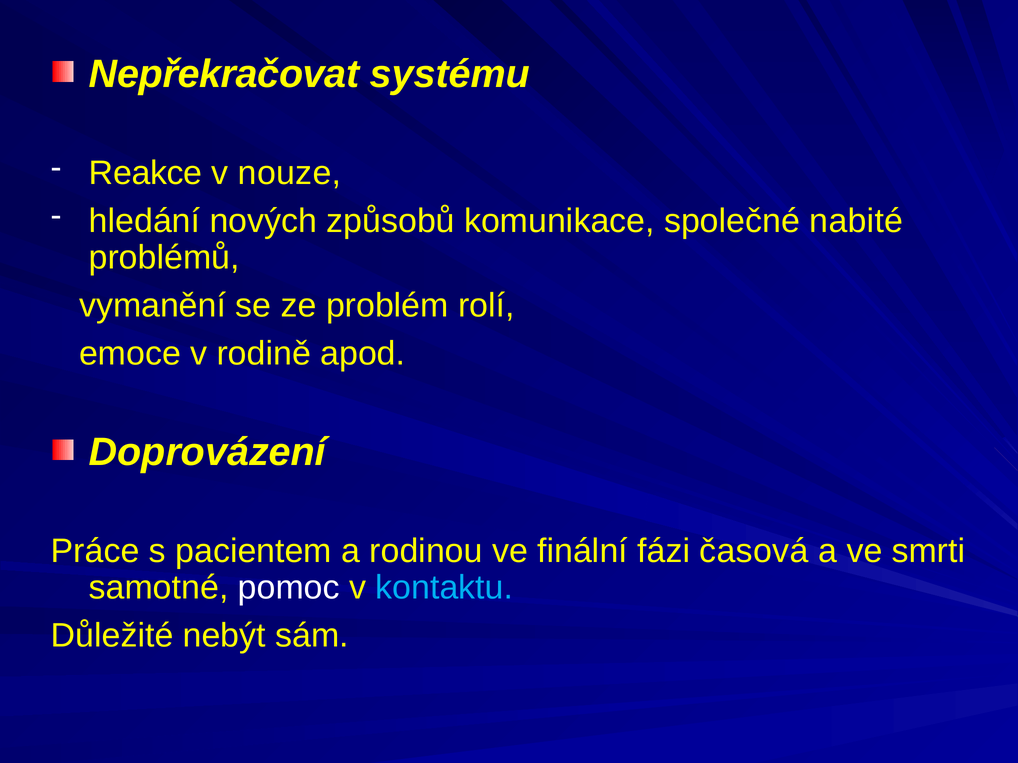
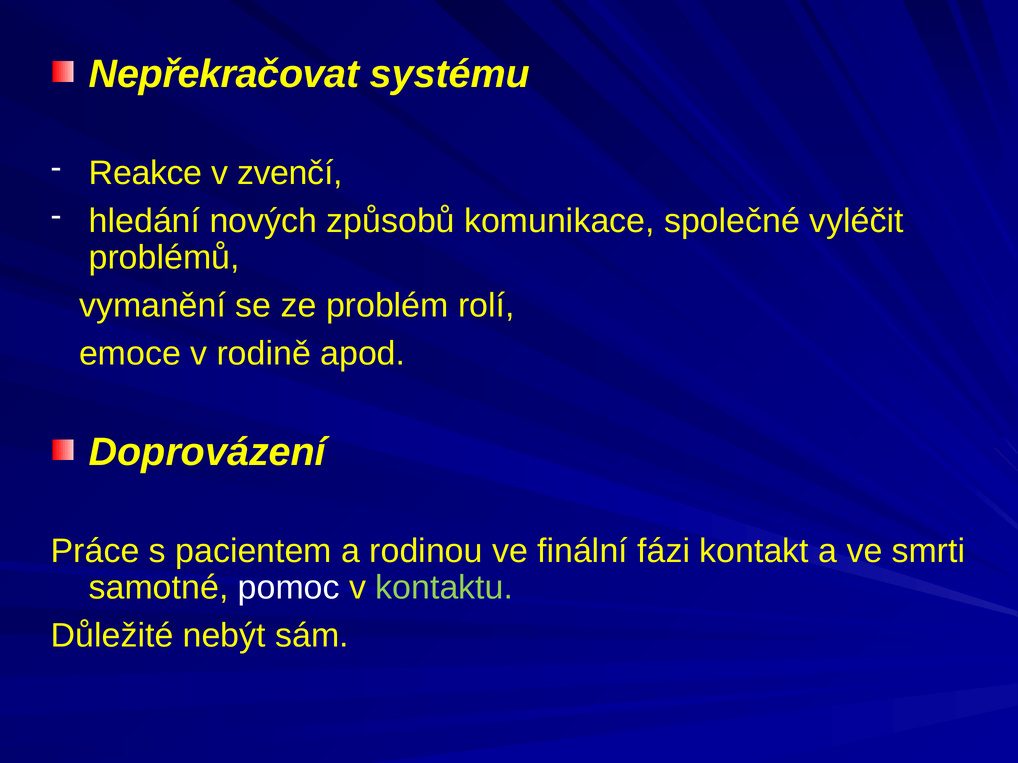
nouze: nouze -> zvenčí (290, 173)
nabité: nabité -> vyléčit (857, 221)
časová: časová -> kontakt (754, 551)
kontaktu colour: light blue -> light green (444, 588)
